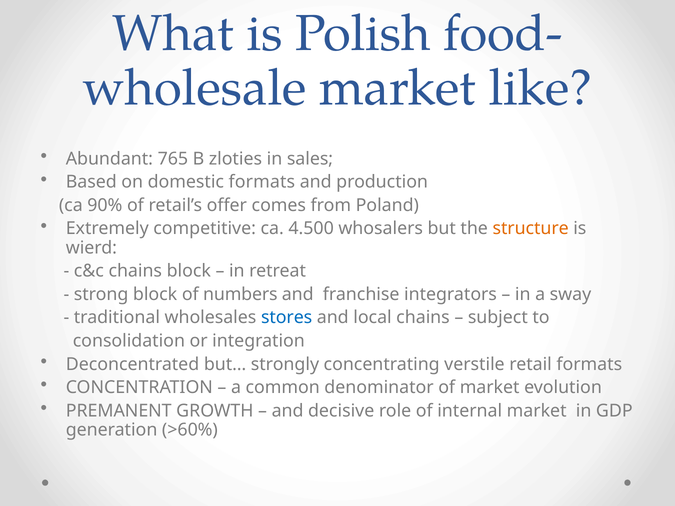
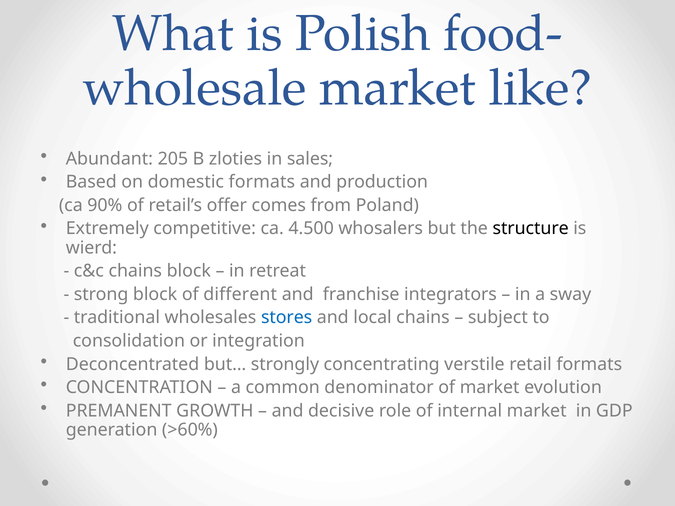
765: 765 -> 205 (173, 159)
structure colour: orange -> black (531, 229)
numbers: numbers -> different (240, 294)
